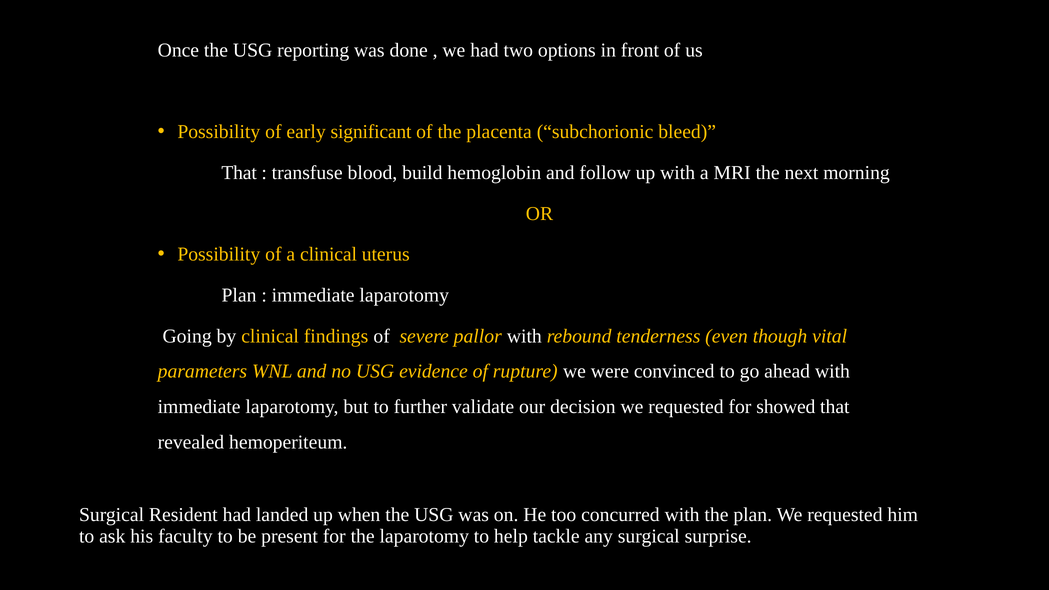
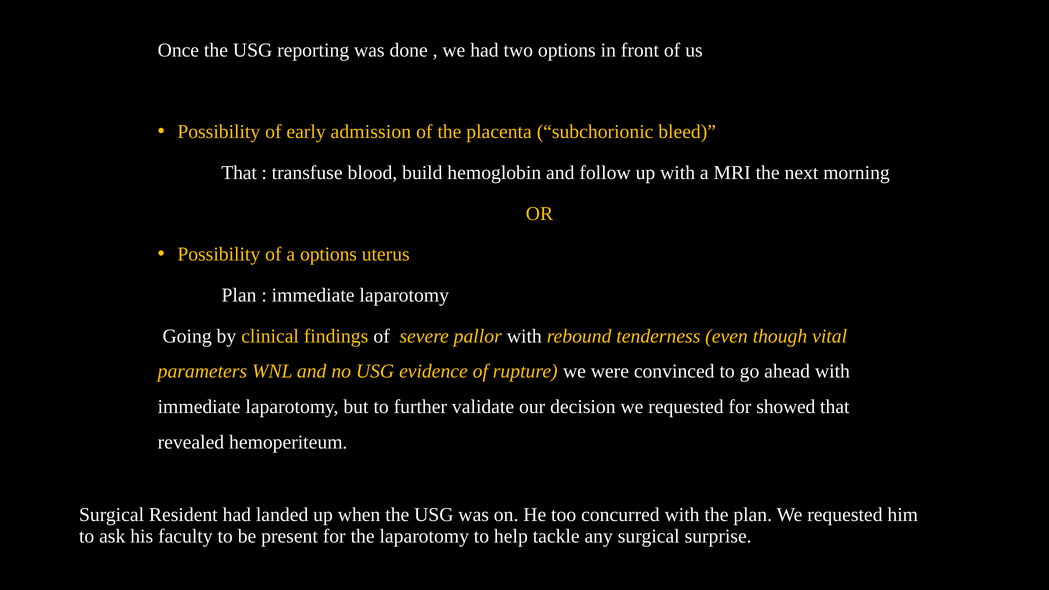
significant: significant -> admission (371, 132)
a clinical: clinical -> options (329, 254)
